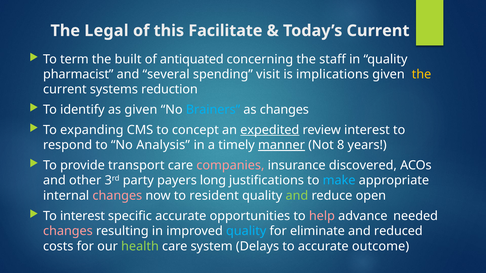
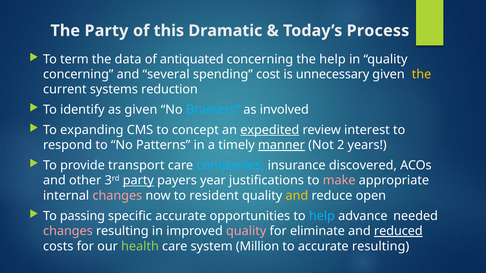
The Legal: Legal -> Party (106, 31)
Facilitate: Facilitate -> Dramatic (225, 31)
Today’s Current: Current -> Process (378, 31)
built: built -> data (128, 59)
the staff: staff -> help (332, 59)
pharmacist: pharmacist -> concerning (78, 74)
visit: visit -> cost (268, 74)
implications: implications -> unnecessary (333, 74)
as changes: changes -> involved (284, 110)
Analysis: Analysis -> Patterns (163, 145)
8: 8 -> 2 (341, 145)
companies colour: pink -> light blue (230, 166)
party underline: none -> present (138, 181)
long: long -> year (213, 181)
make colour: light blue -> pink (339, 181)
and colour: light green -> yellow (297, 196)
To interest: interest -> passing (82, 216)
help colour: pink -> light blue (322, 216)
quality colour: light blue -> pink (246, 231)
reduced underline: none -> present (398, 231)
Delays: Delays -> Million (258, 247)
accurate outcome: outcome -> resulting (381, 247)
